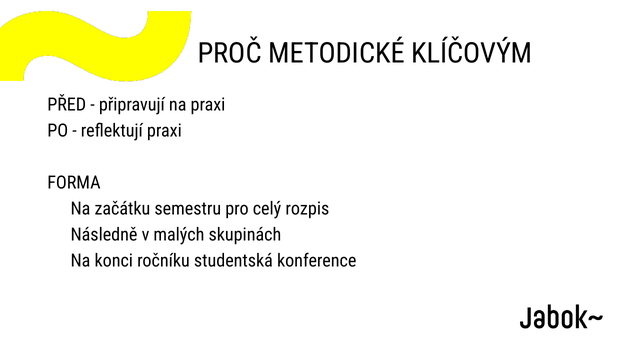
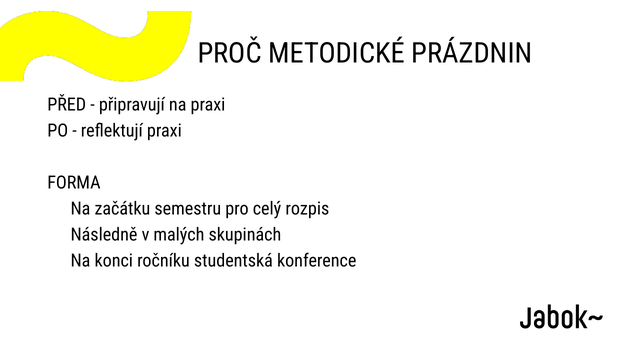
KLÍČOVÝM: KLÍČOVÝM -> PRÁZDNIN (472, 53)
